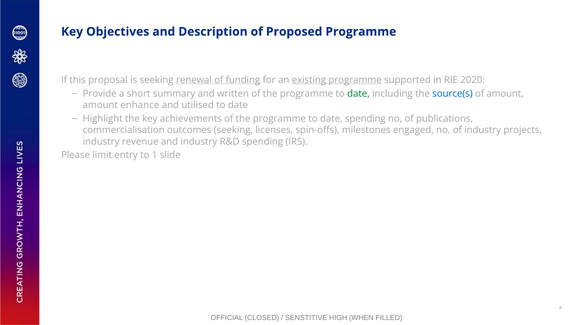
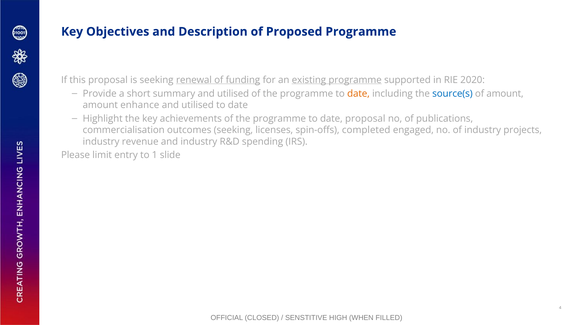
summary and written: written -> utilised (233, 93)
date colour: green -> orange (358, 93)
date spending: spending -> proposal (365, 118)
milestones: milestones -> completed (366, 130)
